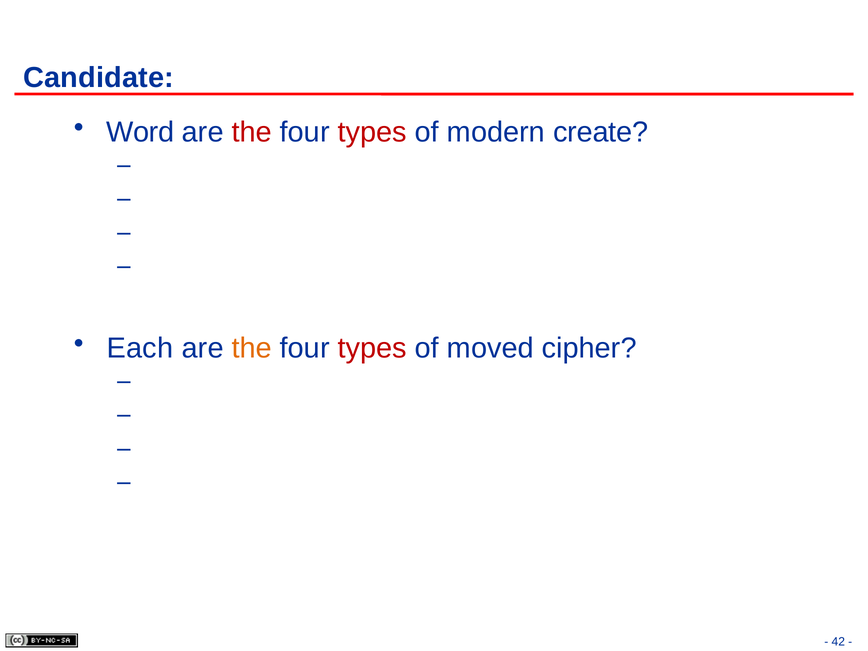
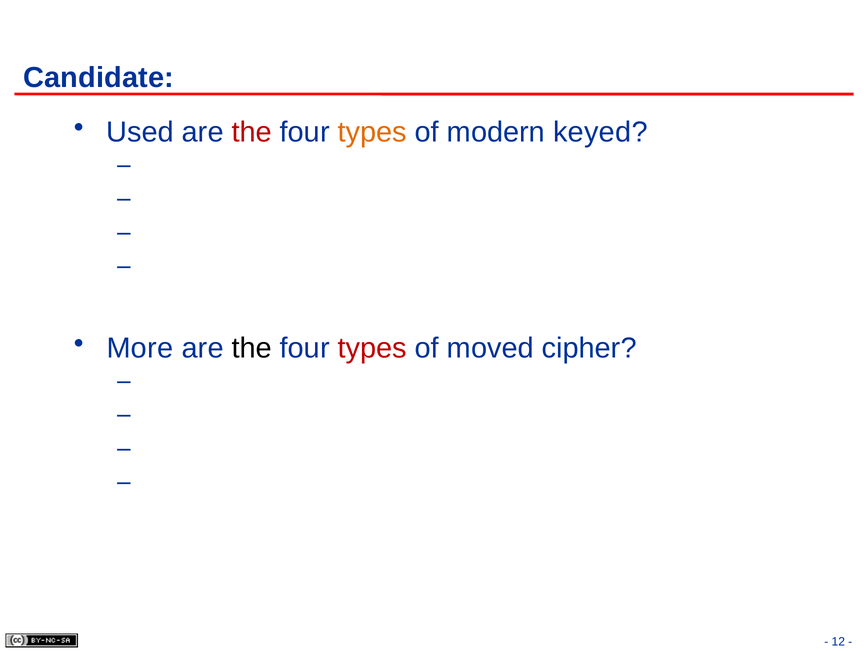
Word: Word -> Used (140, 132)
types colour: red -> orange (372, 132)
create: create -> keyed (600, 132)
Each: Each -> More (140, 348)
the colour: orange -> black (252, 348)
42: 42 -> 12 (838, 642)
